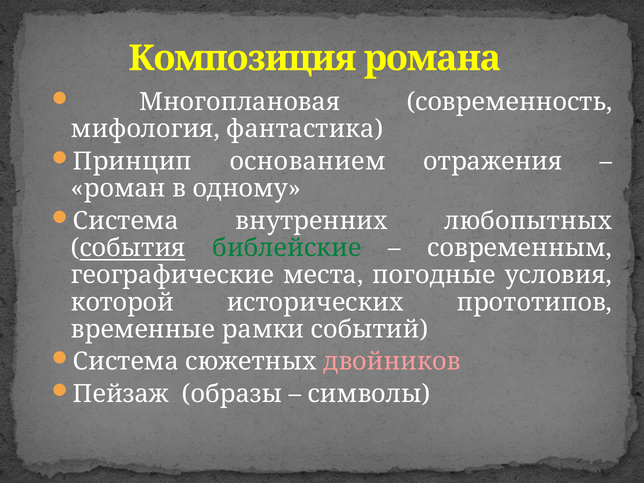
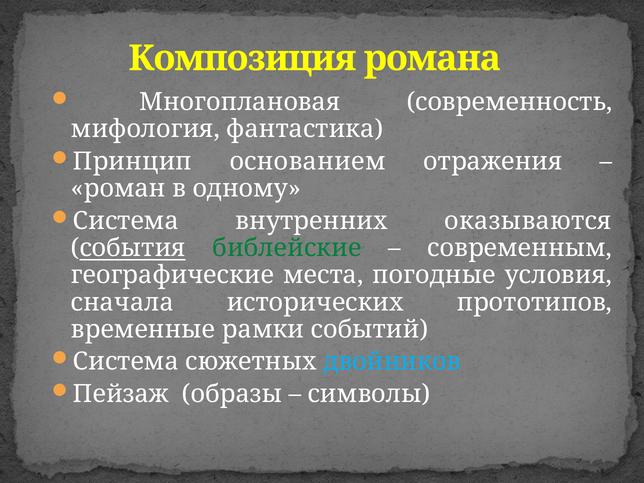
любопытных: любопытных -> оказываются (528, 221)
которой: которой -> сначала (122, 302)
двойников colour: pink -> light blue (392, 362)
